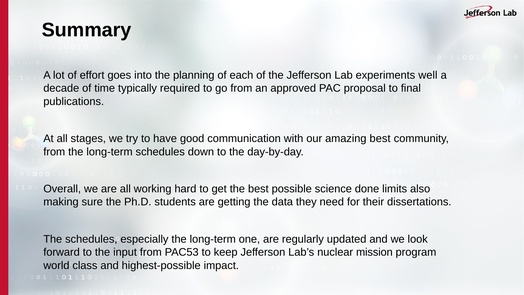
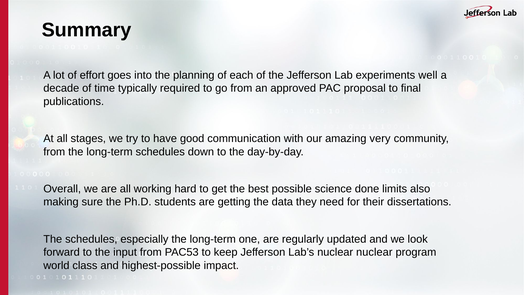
amazing best: best -> very (380, 139)
nuclear mission: mission -> nuclear (374, 252)
